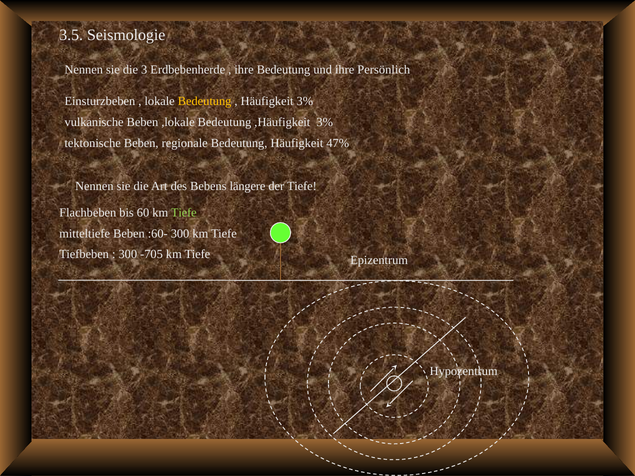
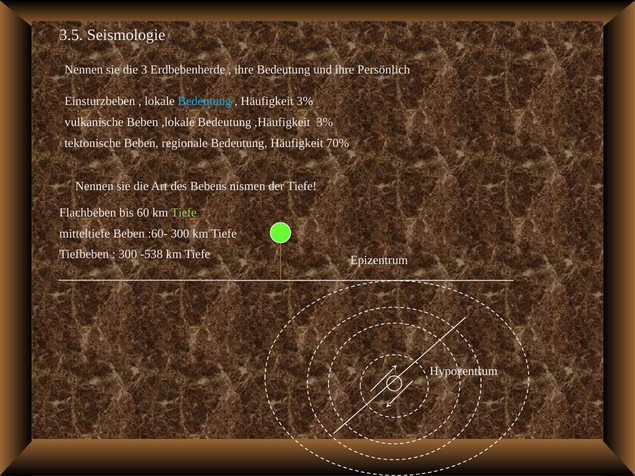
Bedeutung colour: yellow -> light blue (205, 101)
47%: 47% -> 70% (338, 143)
längere: längere -> nismen (248, 186)
-705: -705 -> -538 (152, 255)
